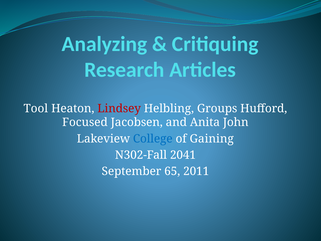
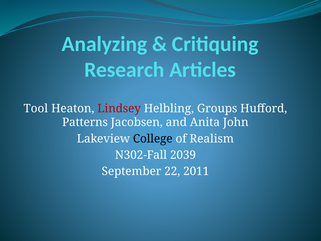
Focused: Focused -> Patterns (85, 122)
College colour: blue -> black (153, 139)
Gaining: Gaining -> Realism (212, 139)
2041: 2041 -> 2039 (183, 155)
65: 65 -> 22 (172, 171)
